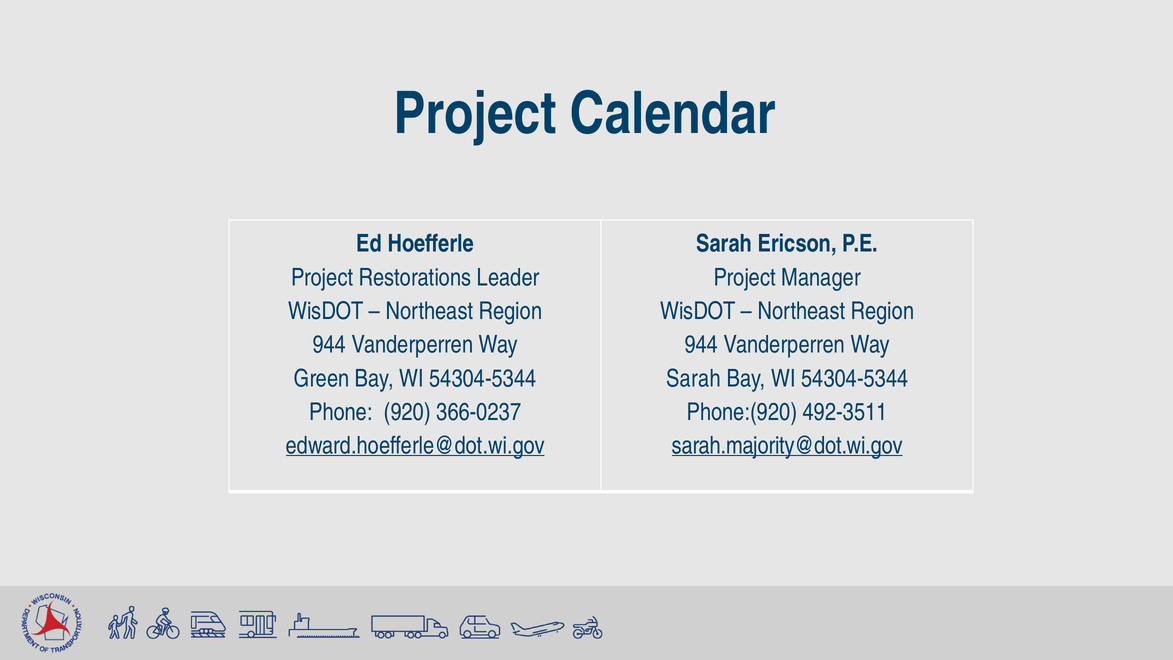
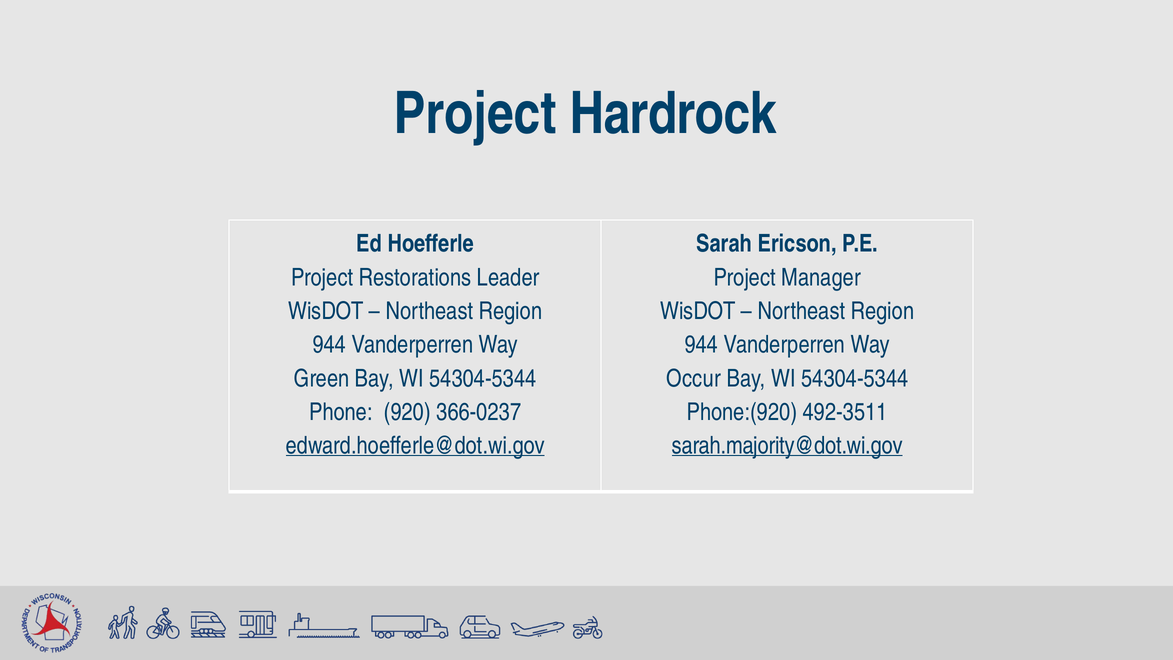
Calendar: Calendar -> Hardrock (673, 114)
Sarah: Sarah -> Occur (694, 378)
